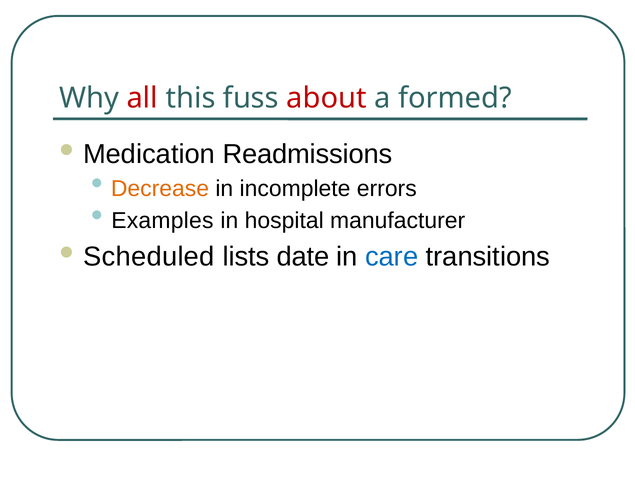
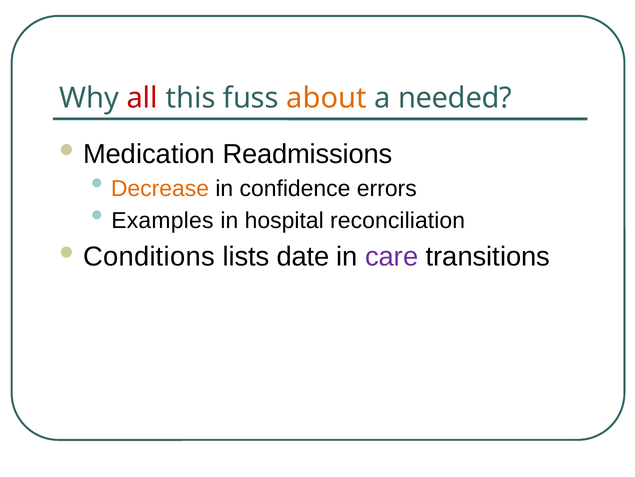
about colour: red -> orange (327, 98)
formed: formed -> needed (455, 98)
incomplete: incomplete -> confidence (295, 188)
manufacturer: manufacturer -> reconciliation (398, 220)
Scheduled: Scheduled -> Conditions (149, 256)
care colour: blue -> purple (392, 256)
